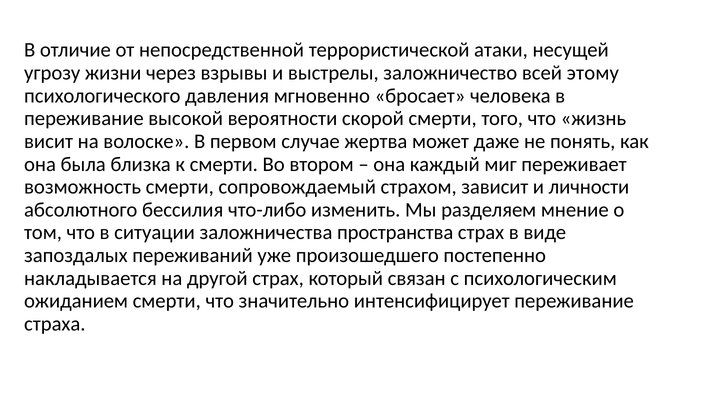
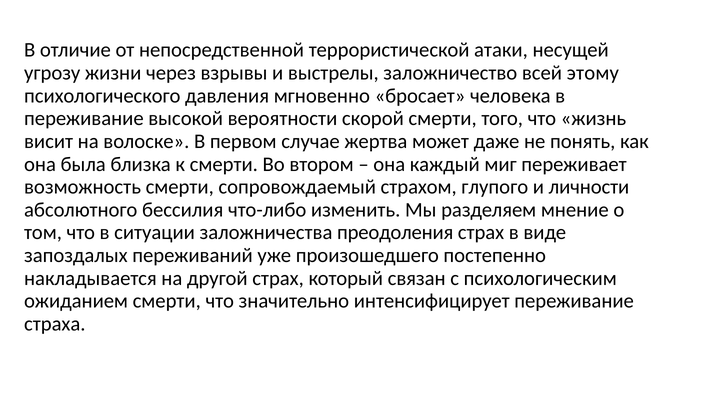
зависит: зависит -> глупого (495, 187)
пространства: пространства -> преодоления (395, 232)
